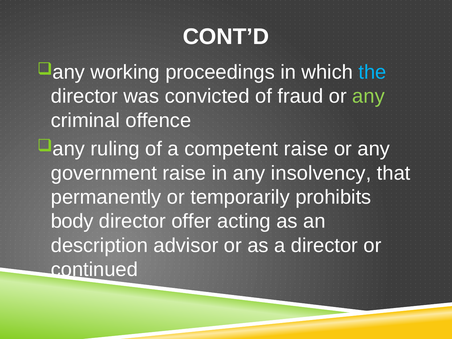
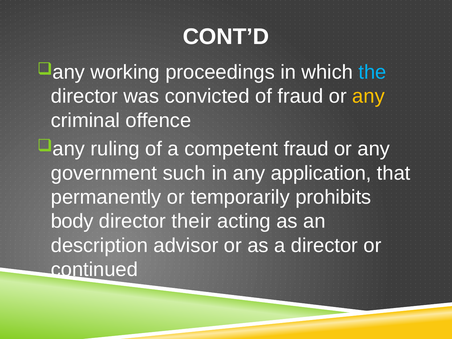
any colour: light green -> yellow (369, 96)
competent raise: raise -> fraud (306, 149)
government raise: raise -> such (184, 173)
insolvency: insolvency -> application (321, 173)
offer: offer -> their (191, 221)
